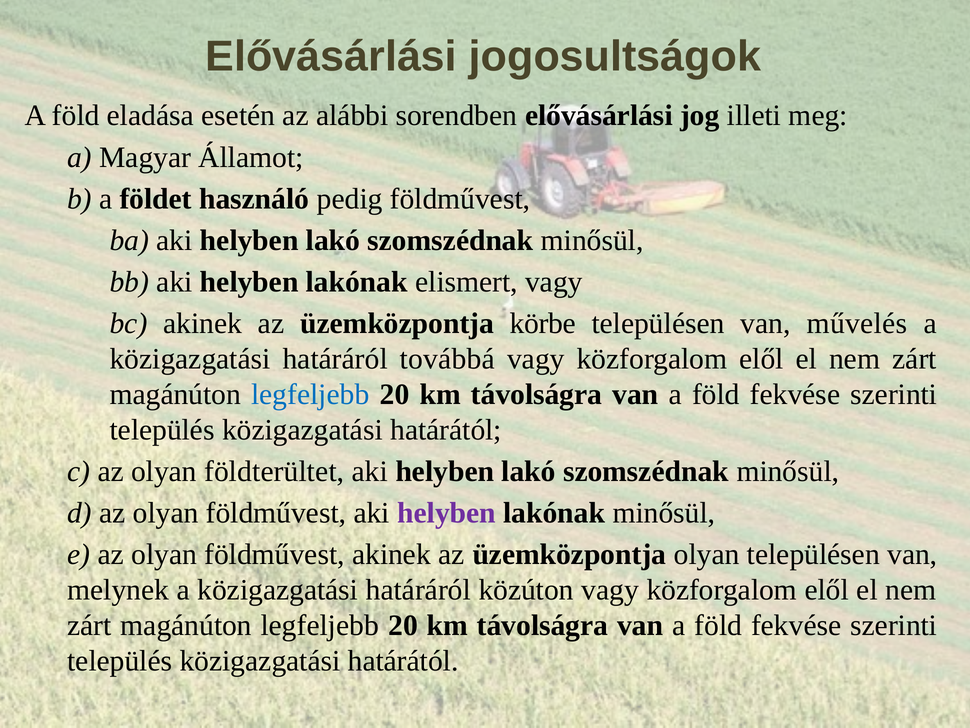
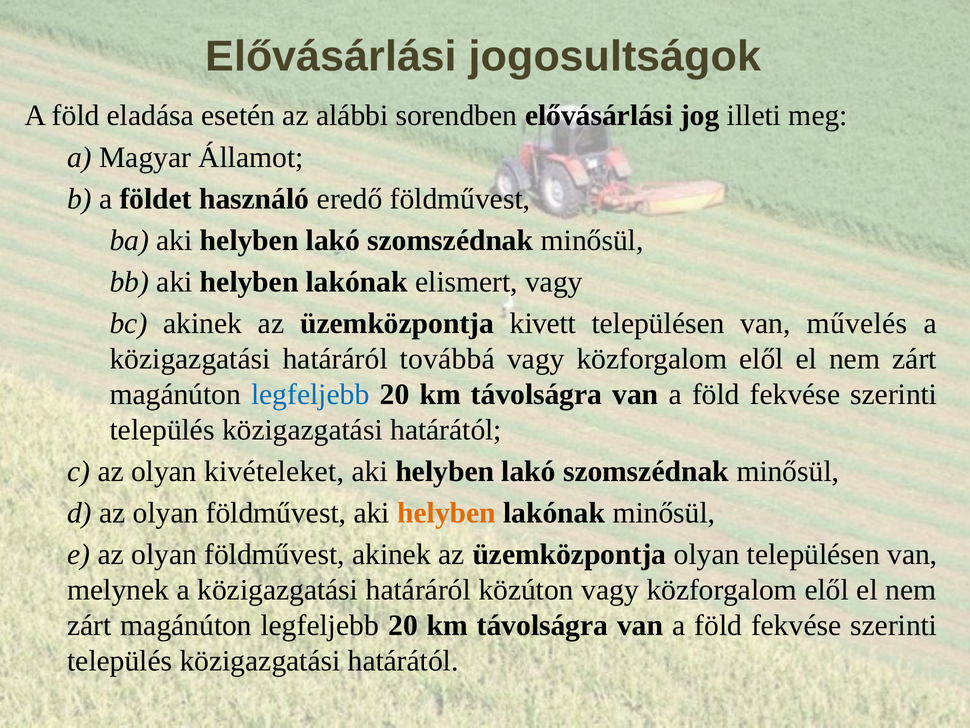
pedig: pedig -> eredő (350, 199)
körbe: körbe -> kivett (543, 323)
földterültet: földterültet -> kivételeket (274, 471)
helyben colour: purple -> orange (447, 513)
